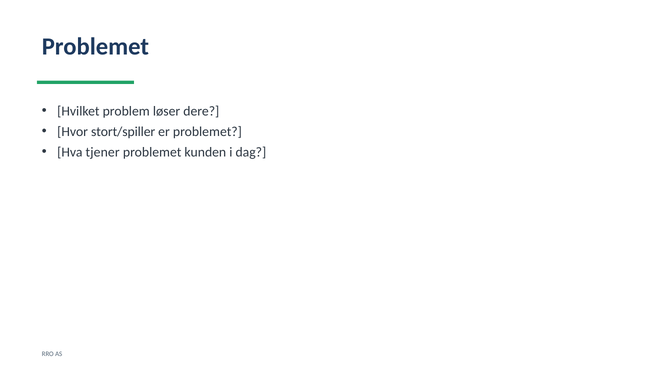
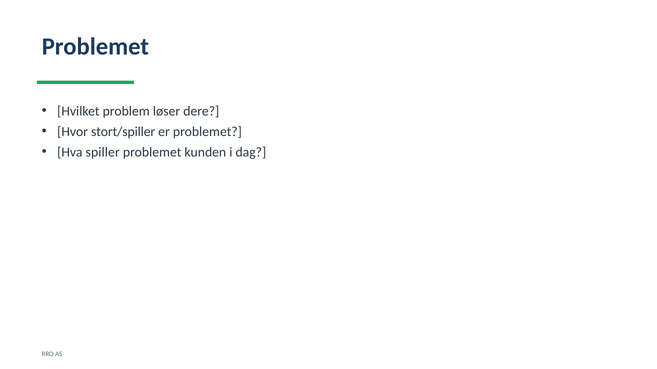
tjener: tjener -> spiller (103, 152)
